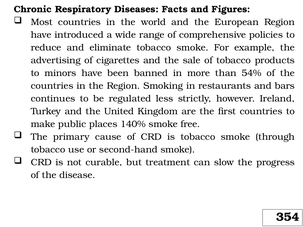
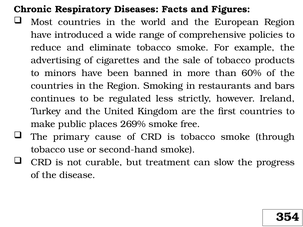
54%: 54% -> 60% (252, 73)
140%: 140% -> 269% (133, 124)
